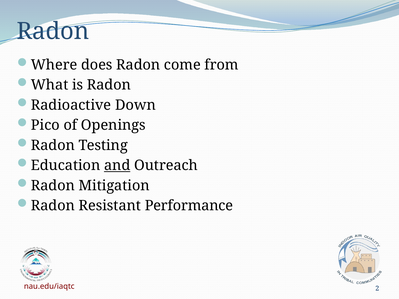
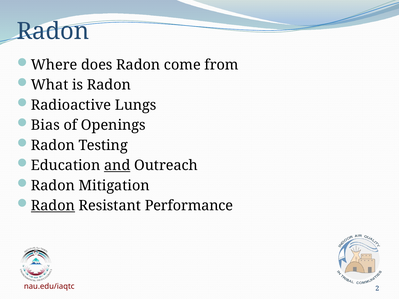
Down: Down -> Lungs (136, 105)
Pico: Pico -> Bias (45, 125)
Radon underline: none -> present (53, 206)
